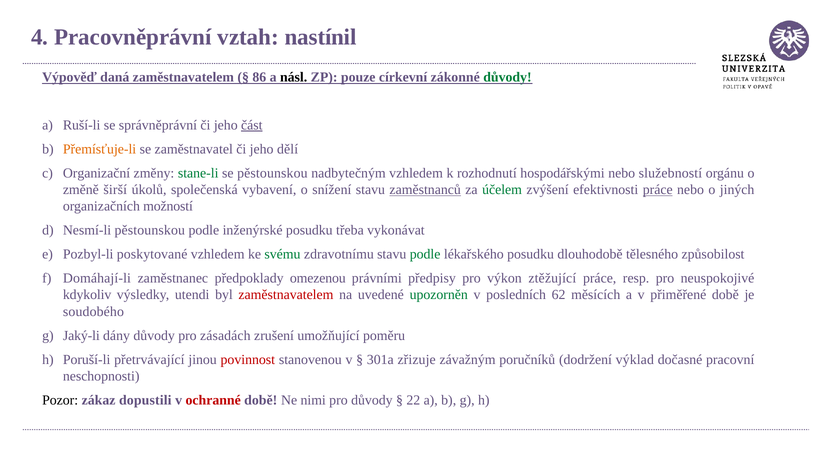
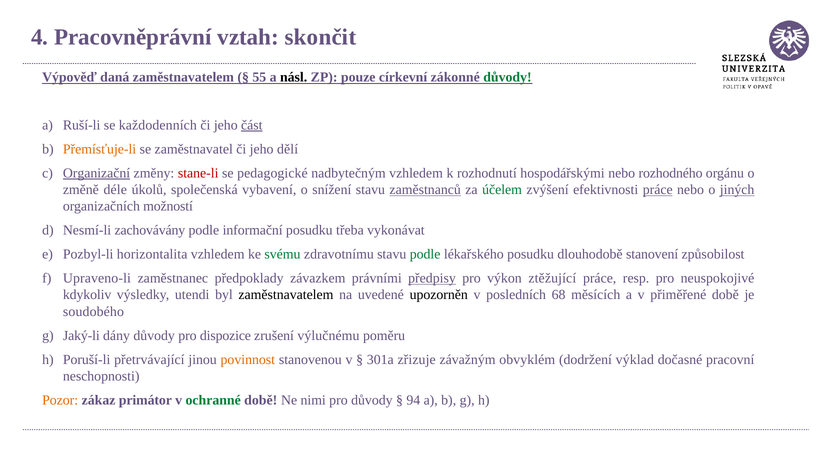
nastínil: nastínil -> skončit (320, 37)
86: 86 -> 55 (259, 77)
správněprávní: správněprávní -> každodenních (158, 125)
Organizační underline: none -> present (97, 173)
stane-li colour: green -> red (198, 173)
se pěstounskou: pěstounskou -> pedagogické (272, 173)
služebností: služebností -> rozhodného (671, 173)
širší: širší -> déle (115, 190)
jiných underline: none -> present (737, 190)
Nesmí-li pěstounskou: pěstounskou -> zachovávány (150, 230)
inženýrské: inženýrské -> informační (253, 230)
poskytované: poskytované -> horizontalita (152, 254)
tělesného: tělesného -> stanovení (652, 254)
Domáhají-li: Domáhají-li -> Upraveno-li (97, 278)
omezenou: omezenou -> závazkem (318, 278)
předpisy underline: none -> present (432, 278)
zaměstnavatelem colour: red -> black (286, 295)
upozorněn colour: green -> black (439, 295)
62: 62 -> 68 (559, 295)
zásadách: zásadách -> dispozice (225, 335)
umožňující: umožňující -> výlučnému (328, 335)
povinnost colour: red -> orange (248, 359)
poručníků: poručníků -> obvyklém (527, 359)
Pozor colour: black -> orange (60, 400)
dopustili: dopustili -> primátor (145, 400)
ochranné colour: red -> green (213, 400)
22: 22 -> 94 (413, 400)
